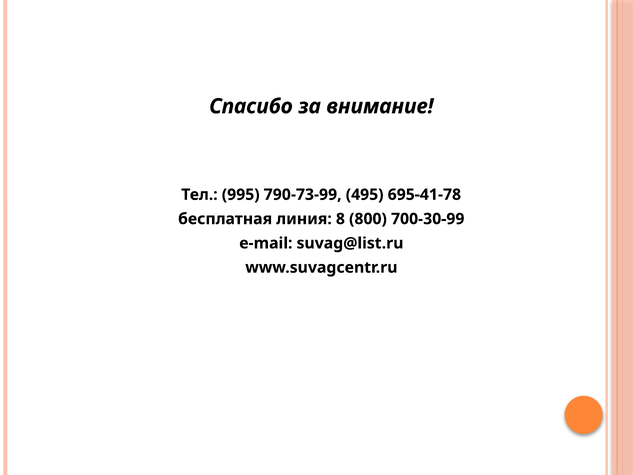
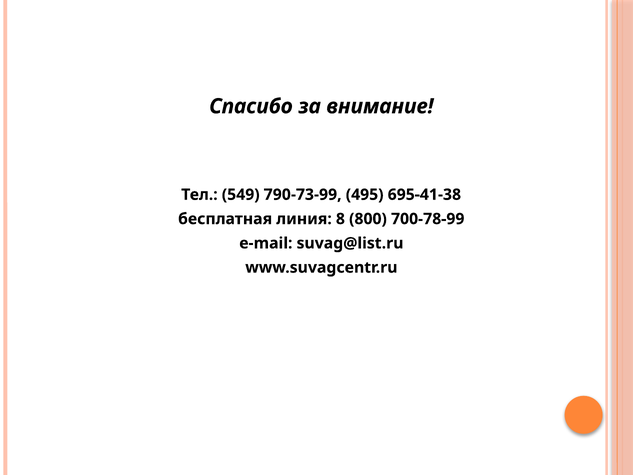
995: 995 -> 549 (241, 195)
695-41-78: 695-41-78 -> 695-41-38 (424, 195)
700-30-99: 700-30-99 -> 700-78-99 (428, 219)
